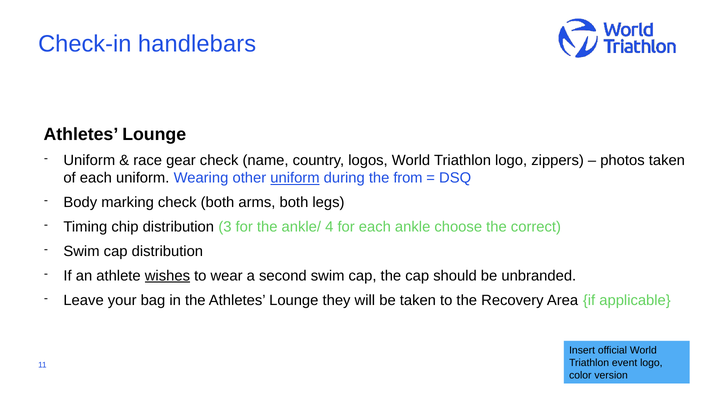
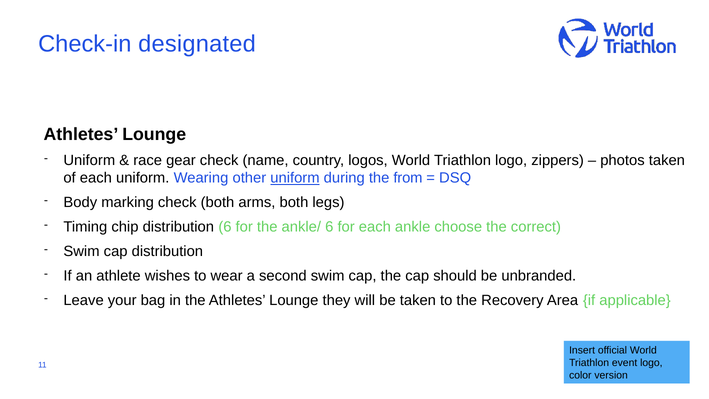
handlebars: handlebars -> designated (197, 44)
distribution 3: 3 -> 6 (225, 227)
ankle/ 4: 4 -> 6 (329, 227)
wishes underline: present -> none (167, 276)
